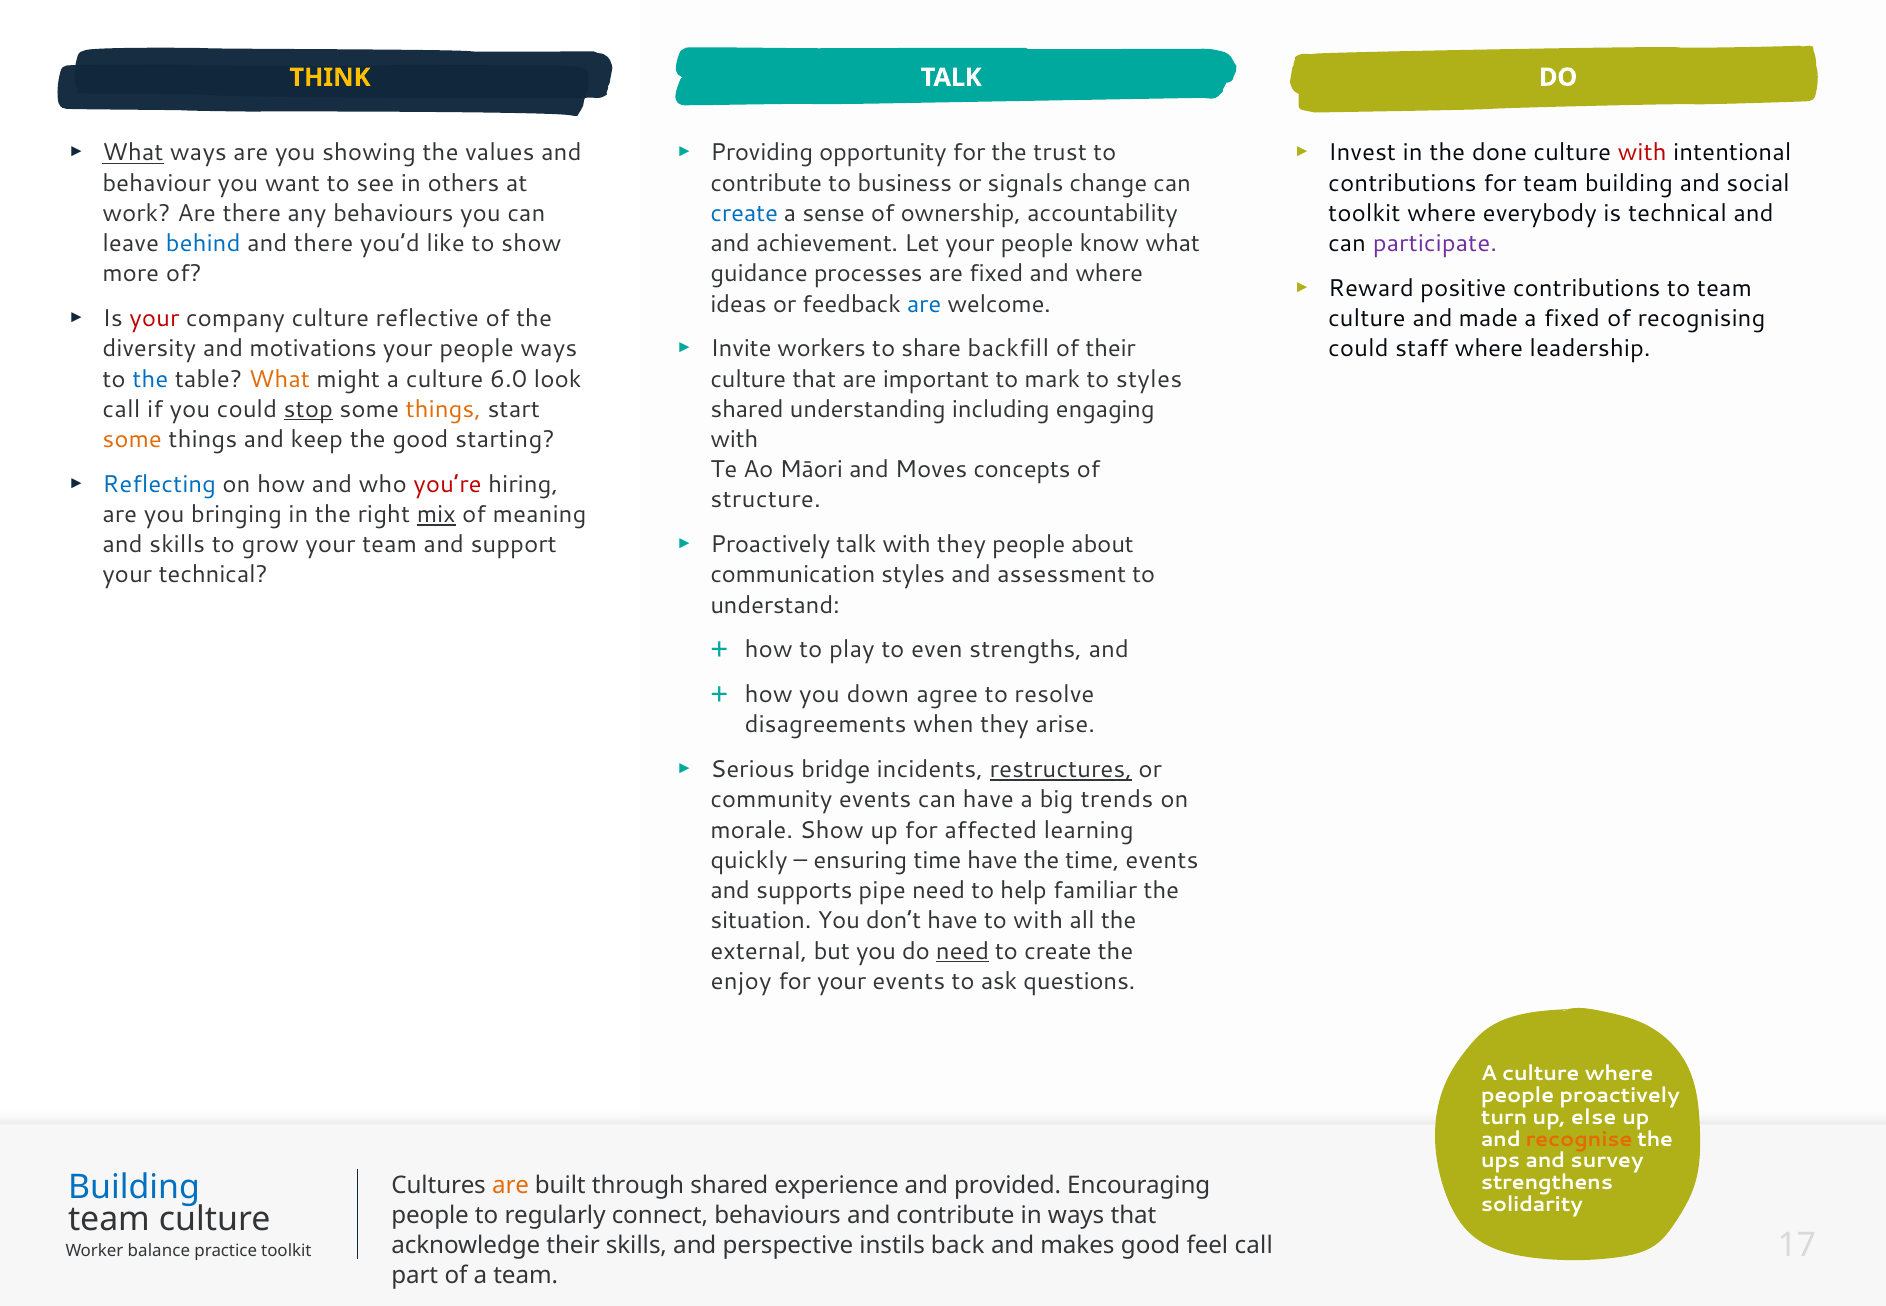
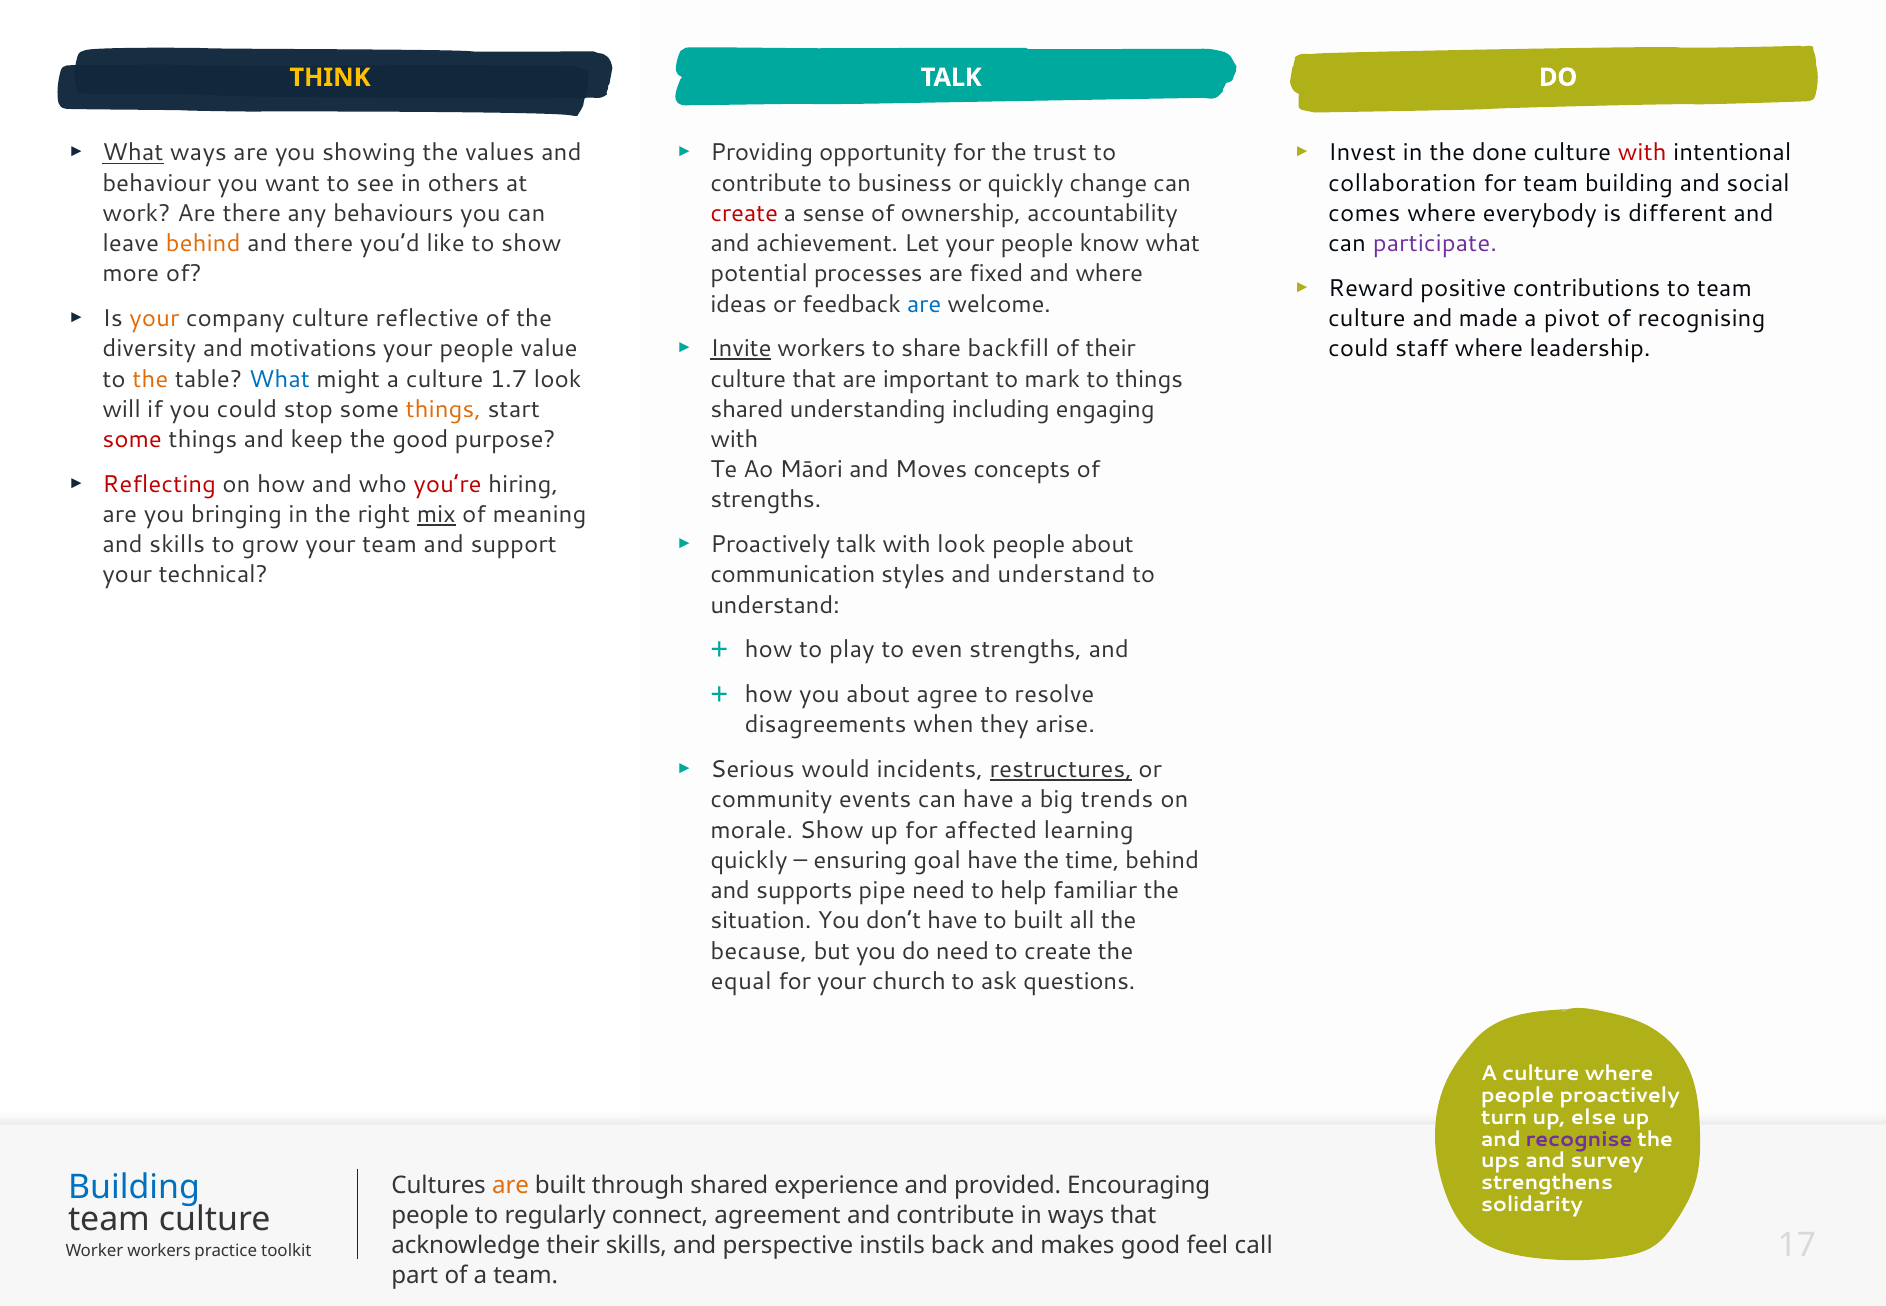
or signals: signals -> quickly (1026, 183)
contributions: contributions -> collaboration (1402, 183)
create colour: blue -> red (744, 213)
toolkit: toolkit -> comes (1364, 213)
is technical: technical -> different (1677, 213)
behind colour: blue -> orange (203, 243)
guidance: guidance -> potential (759, 274)
your colour: red -> orange (154, 318)
a fixed: fixed -> pivot (1572, 318)
people ways: ways -> value (549, 349)
Invite underline: none -> present (741, 349)
the colour: blue -> orange (150, 379)
What colour: orange -> blue (279, 379)
6.0: 6.0 -> 1.7 (509, 379)
to styles: styles -> things (1149, 379)
call: call -> will (122, 409)
stop underline: present -> none (308, 409)
some colour: orange -> red (132, 439)
starting: starting -> purpose (505, 439)
Reflecting colour: blue -> red (159, 484)
structure: structure -> strengths (766, 500)
with they: they -> look (961, 545)
and assessment: assessment -> understand (1061, 575)
you down: down -> about (878, 695)
bridge: bridge -> would (836, 770)
ensuring time: time -> goal (937, 860)
time events: events -> behind (1162, 860)
to with: with -> built (1038, 921)
external: external -> because (759, 951)
need underline: present -> none (963, 951)
enjoy: enjoy -> equal (741, 981)
your events: events -> church (909, 981)
recognise colour: orange -> purple (1579, 1139)
connect behaviours: behaviours -> agreement (778, 1215)
Worker balance: balance -> workers (159, 1250)
